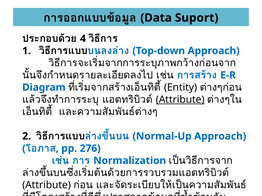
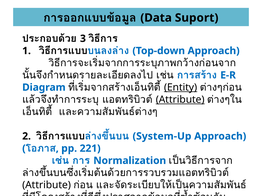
4: 4 -> 3 (83, 39)
Entity underline: none -> present (181, 88)
Normal-Up: Normal-Up -> System-Up (162, 137)
276: 276 -> 221 (90, 149)
